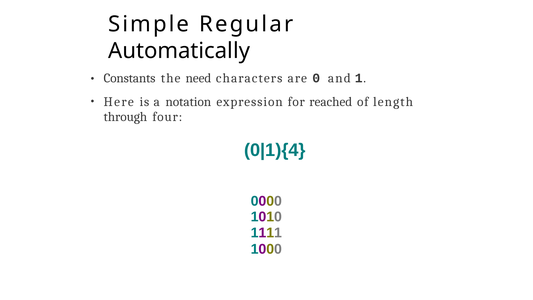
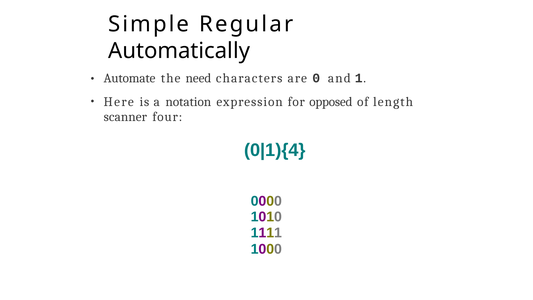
Constants: Constants -> Automate (130, 78)
reached: reached -> opposed (331, 102)
through: through -> scanner (125, 117)
